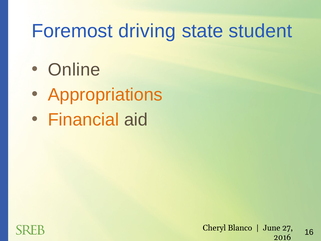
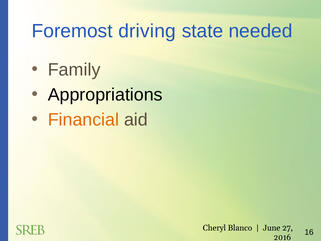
student: student -> needed (261, 31)
Online: Online -> Family (74, 70)
Appropriations colour: orange -> black (105, 95)
